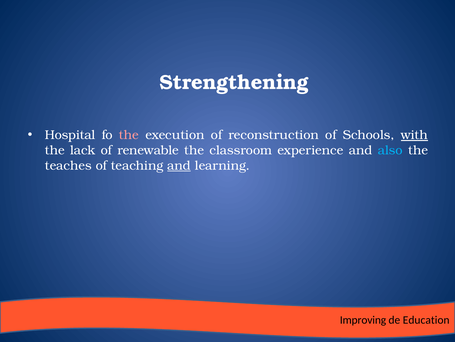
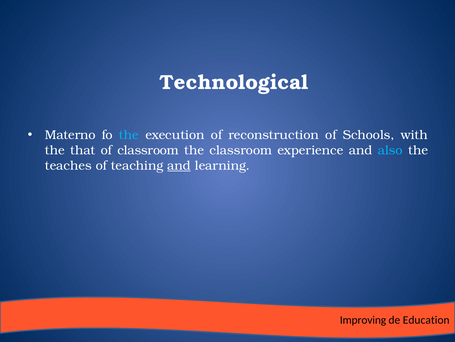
Strengthening: Strengthening -> Technological (234, 82)
Hospital: Hospital -> Materno (70, 135)
the colour: pink -> light blue (129, 135)
with underline: present -> none (414, 135)
lack: lack -> that (83, 150)
of renewable: renewable -> classroom (148, 150)
